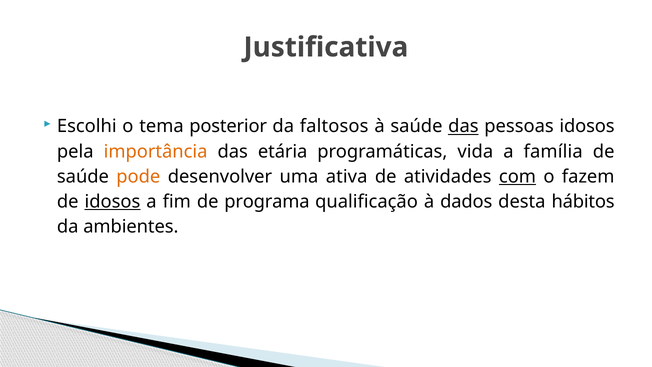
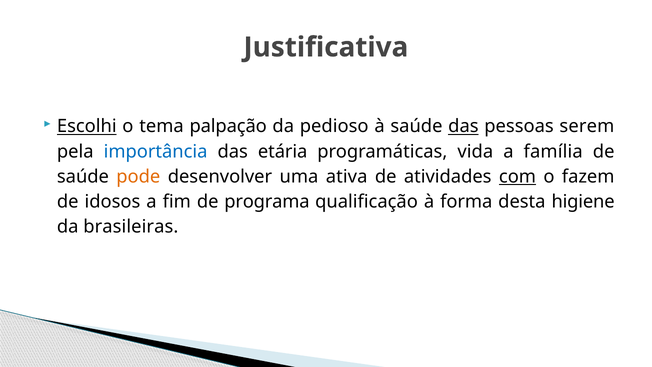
Escolhi underline: none -> present (87, 126)
posterior: posterior -> palpação (228, 126)
faltosos: faltosos -> pedioso (334, 126)
pessoas idosos: idosos -> serem (587, 126)
importância colour: orange -> blue (156, 151)
idosos underline: present -> none (112, 201)
dados: dados -> forma (466, 201)
hábitos: hábitos -> higiene (583, 201)
ambientes: ambientes -> brasileiras (131, 226)
